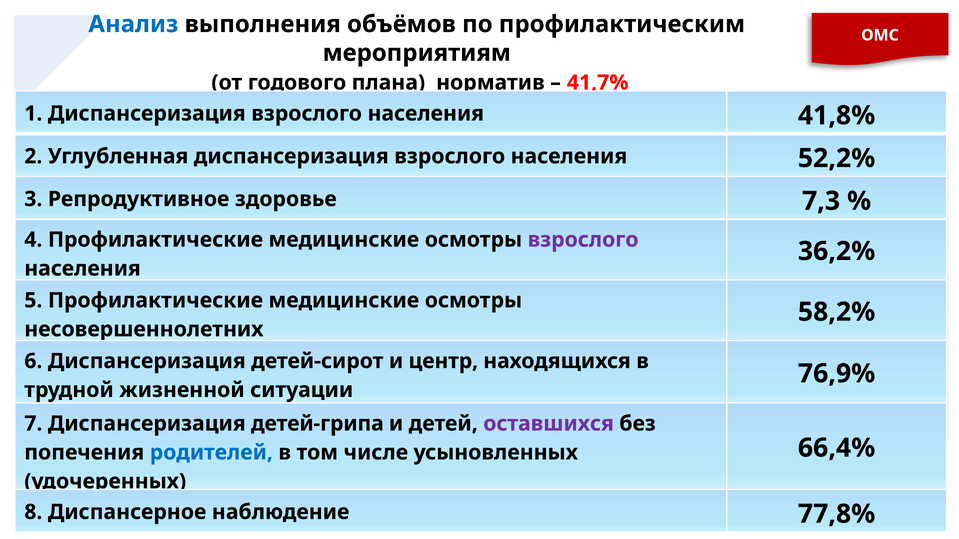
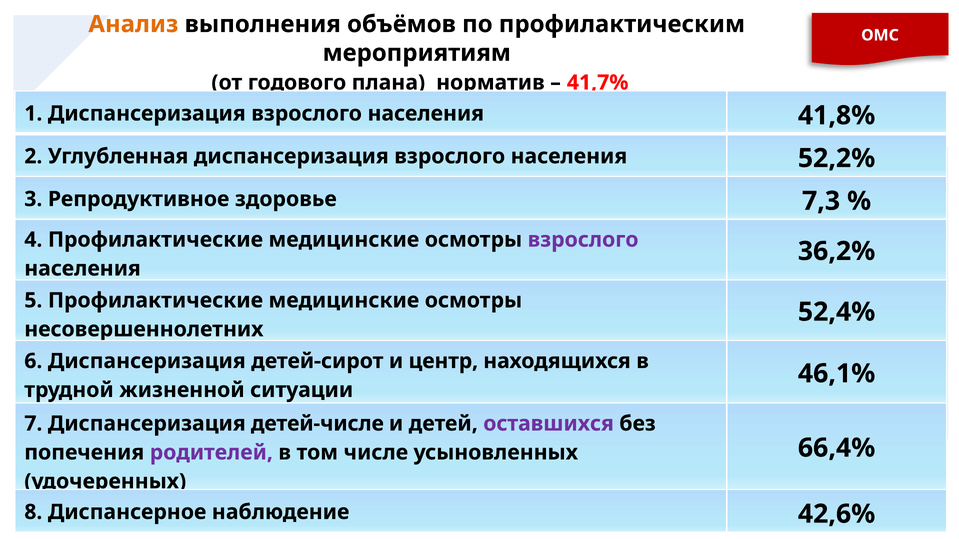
Анализ colour: blue -> orange (133, 24)
58,2%: 58,2% -> 52,4% (837, 312)
76,9%: 76,9% -> 46,1% (837, 374)
детей-грипа: детей-грипа -> детей-числе (317, 424)
родителей colour: blue -> purple (211, 453)
77,8%: 77,8% -> 42,6% (837, 514)
